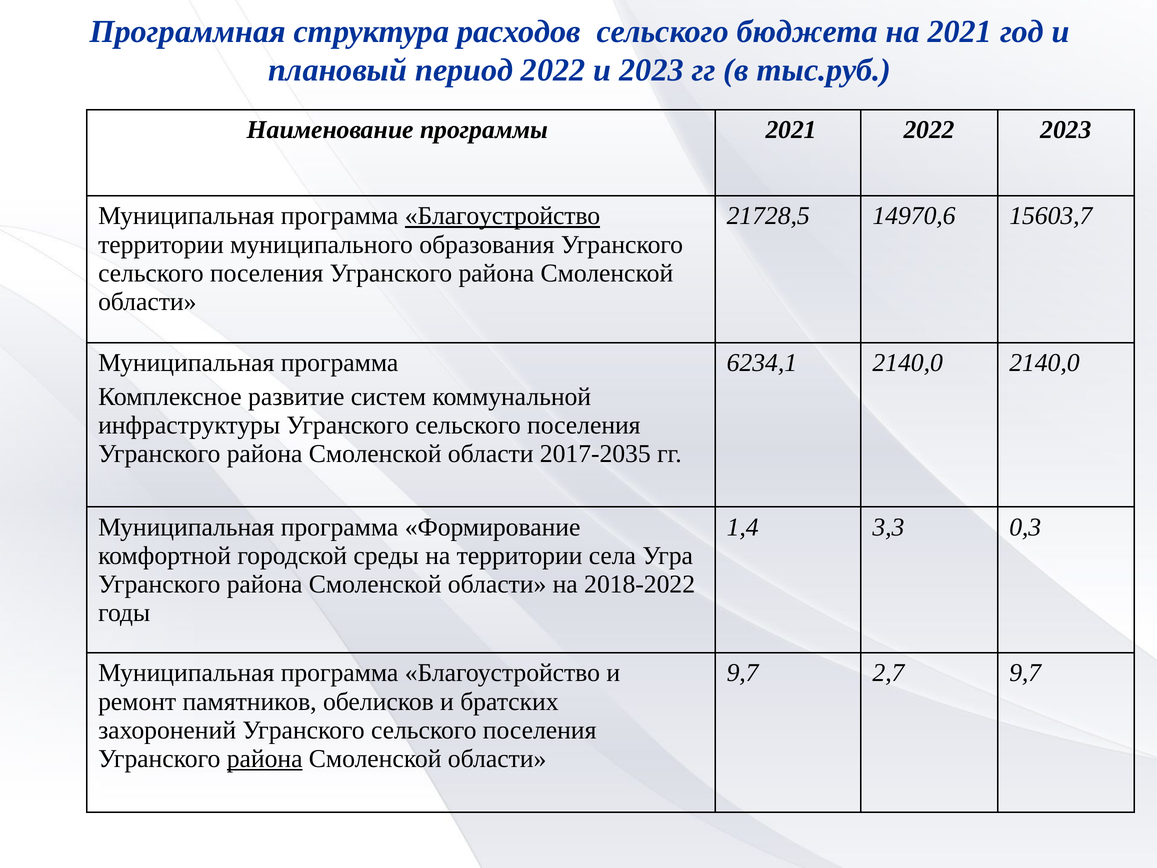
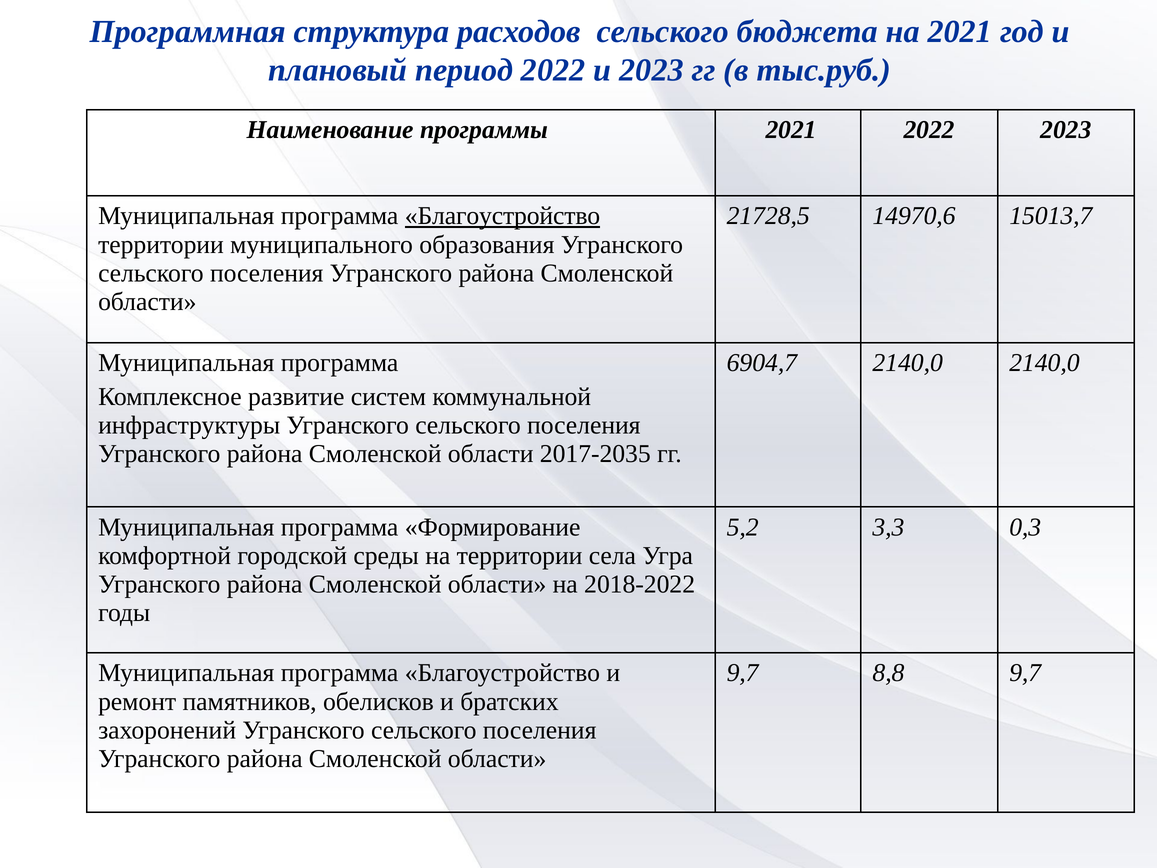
15603,7: 15603,7 -> 15013,7 (1051, 216)
6234,1: 6234,1 -> 6904,7 (762, 363)
1,4: 1,4 -> 5,2 (743, 527)
2,7: 2,7 -> 8,8 (888, 673)
района underline: present -> none (265, 758)
